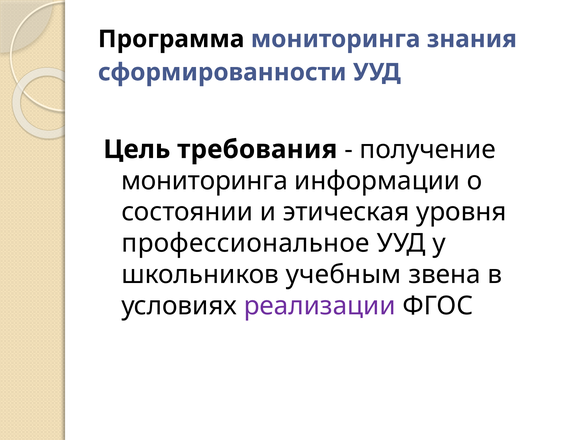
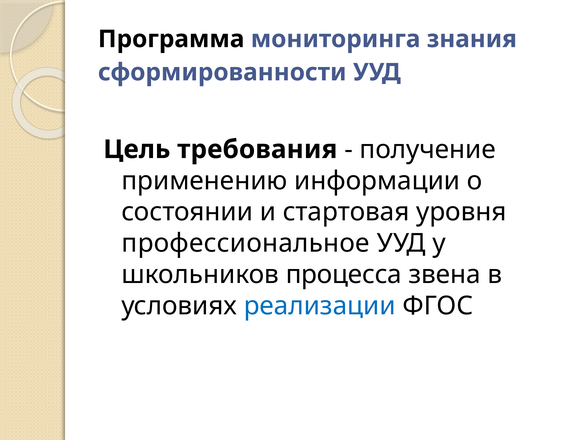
мониторинга: мониторинга -> применению (204, 181)
этическая: этическая -> стартовая (346, 212)
учебным: учебным -> процесса (344, 275)
реализации colour: purple -> blue (320, 306)
